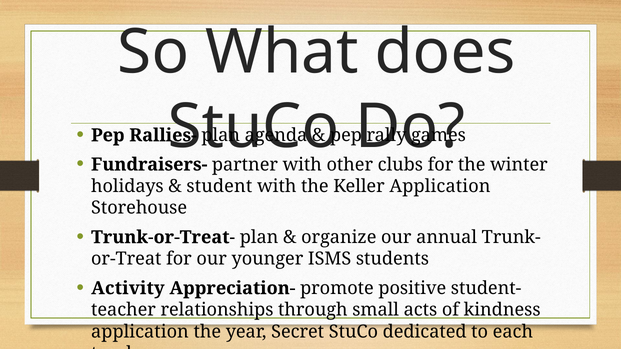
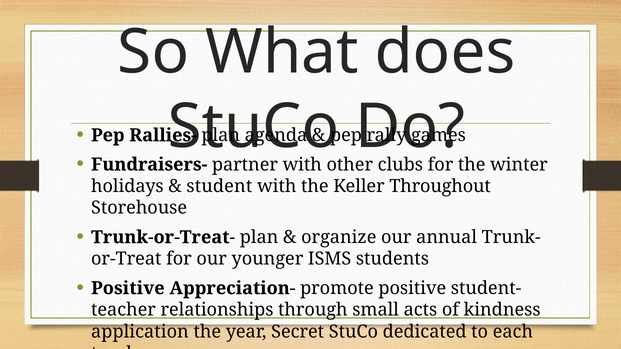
Keller Application: Application -> Throughout (440, 186)
Activity: Activity -> Positive (128, 288)
